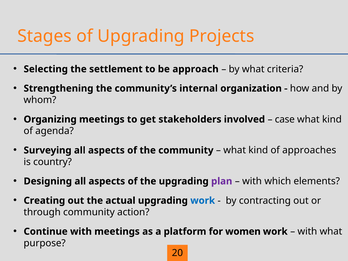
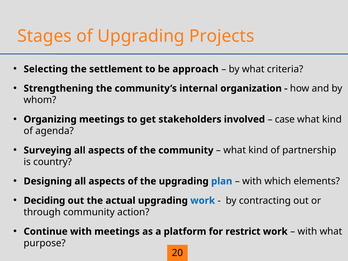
approaches: approaches -> partnership (309, 150)
plan colour: purple -> blue (222, 181)
Creating: Creating -> Deciding (44, 201)
women: women -> restrict (243, 232)
